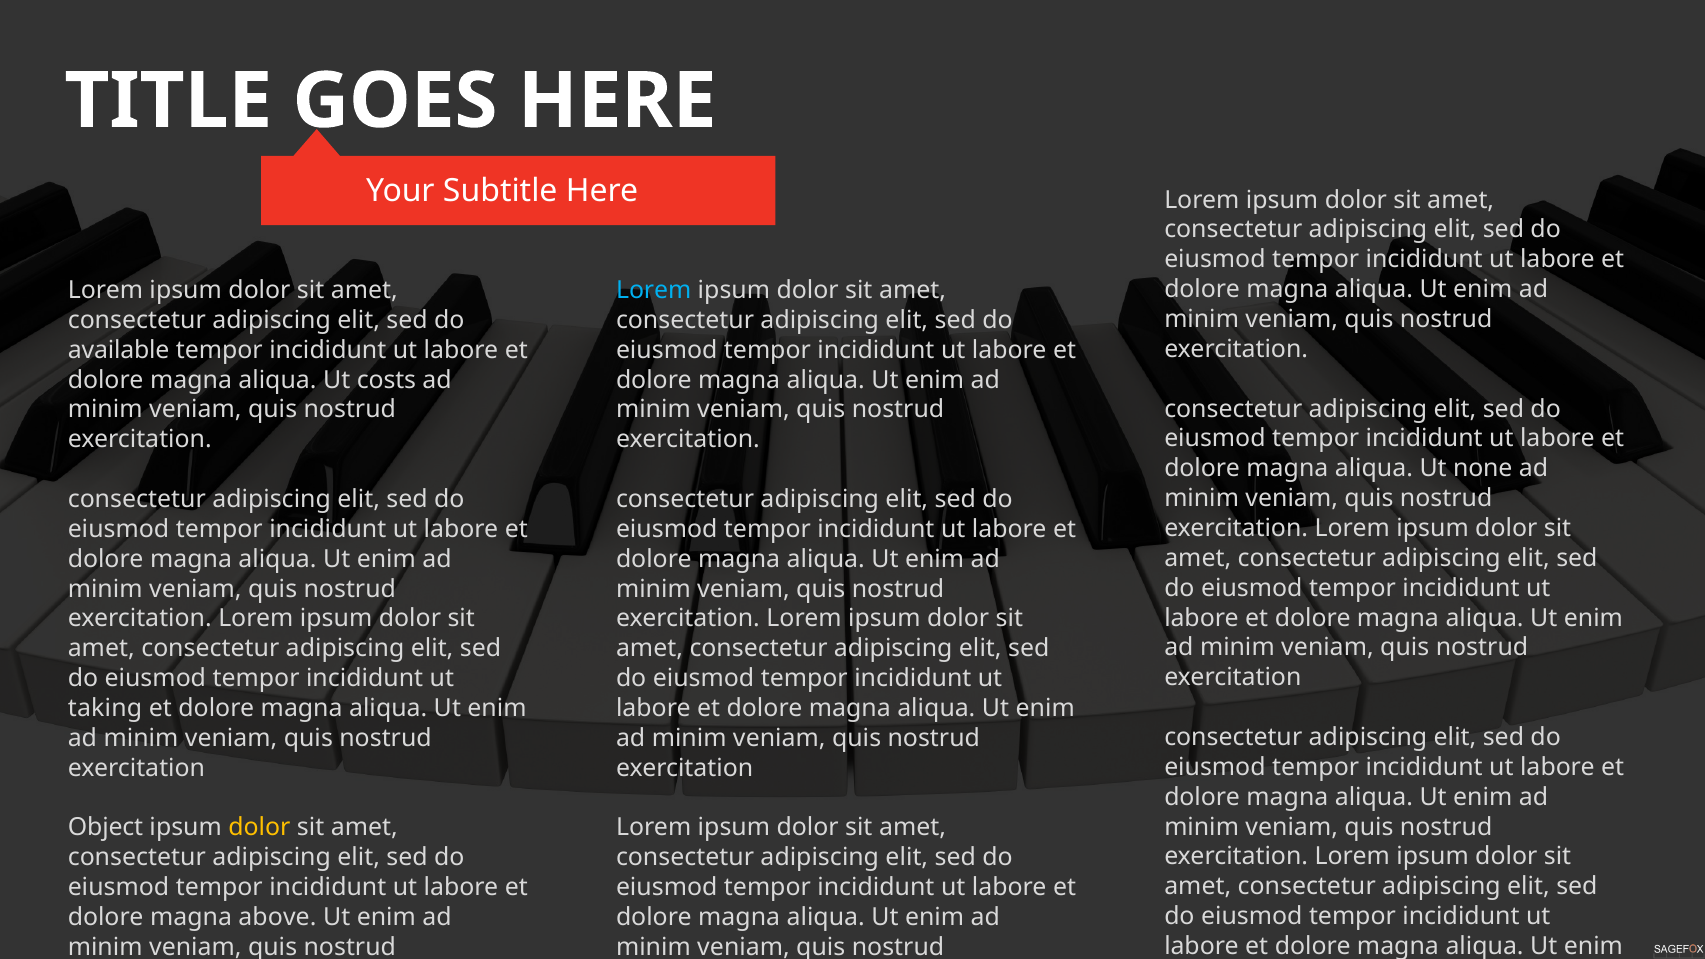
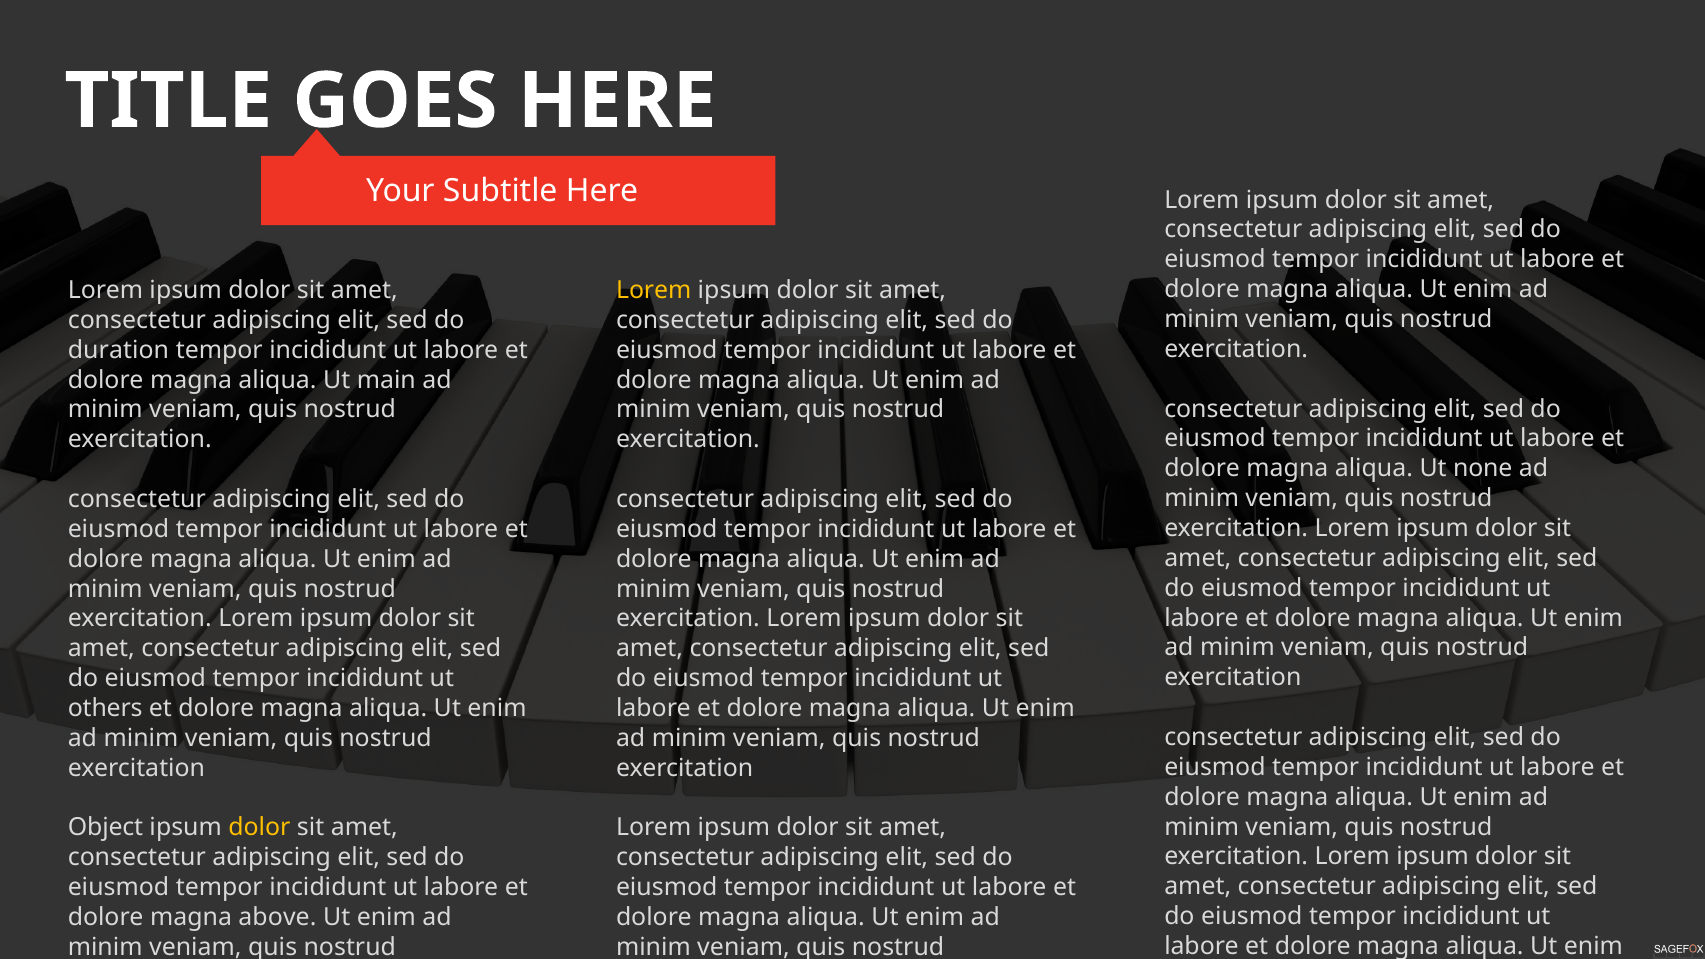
Lorem colour: light blue -> yellow (654, 290)
available: available -> duration (118, 350)
costs: costs -> main (386, 380)
taking: taking -> others (105, 708)
